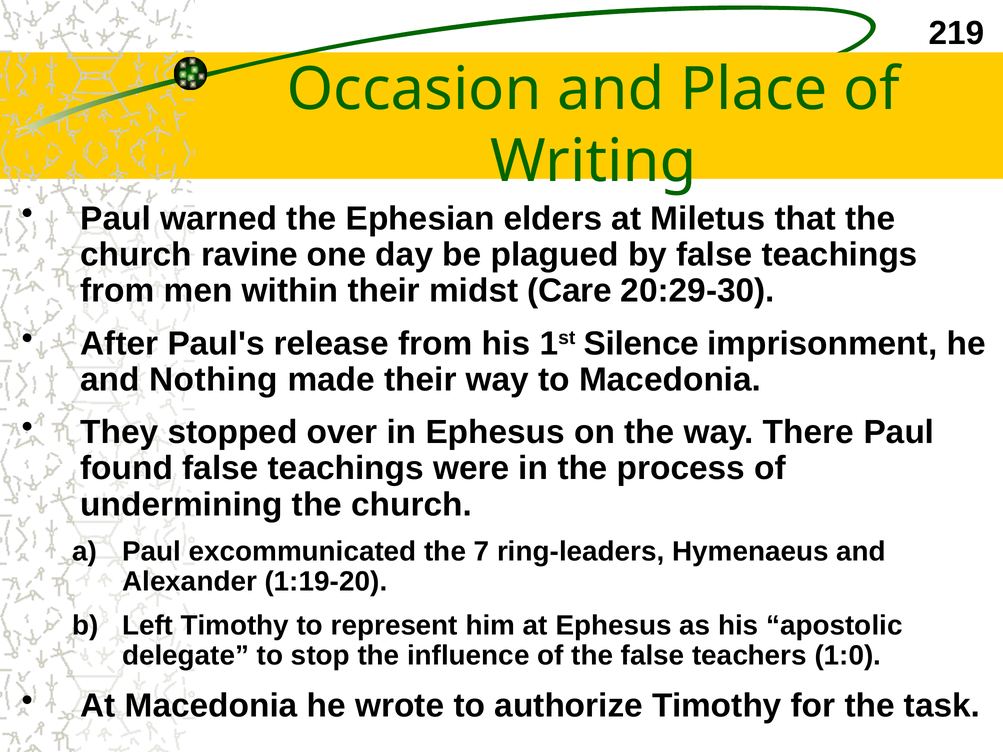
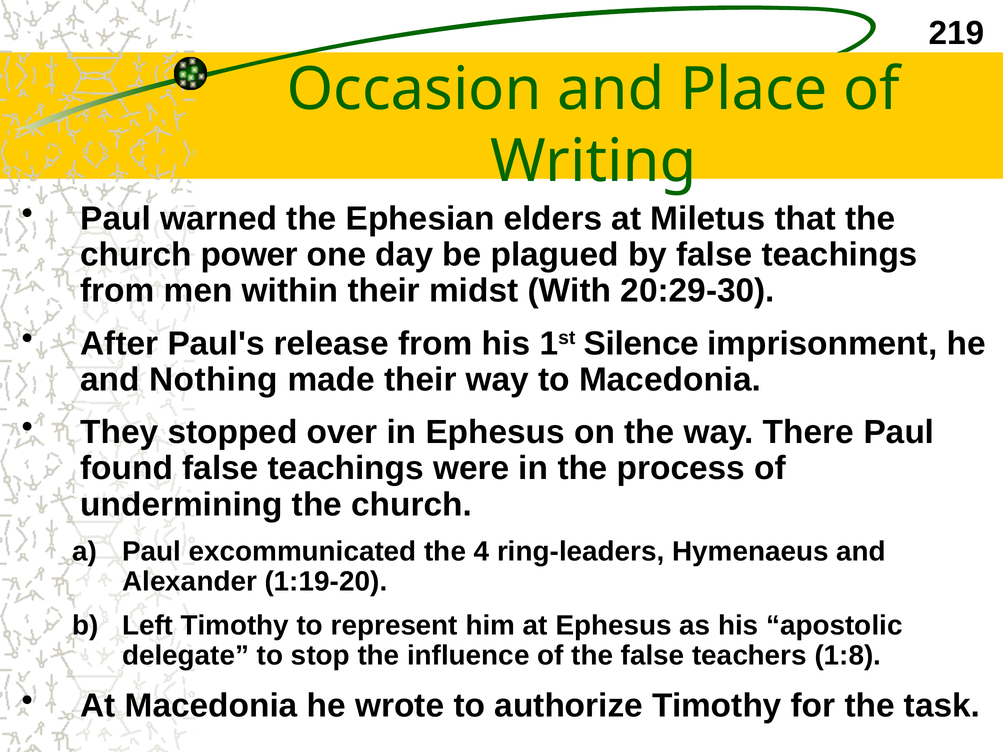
ravine: ravine -> power (249, 255)
Care: Care -> With (569, 291)
7: 7 -> 4 (481, 552)
1:0: 1:0 -> 1:8 (848, 656)
